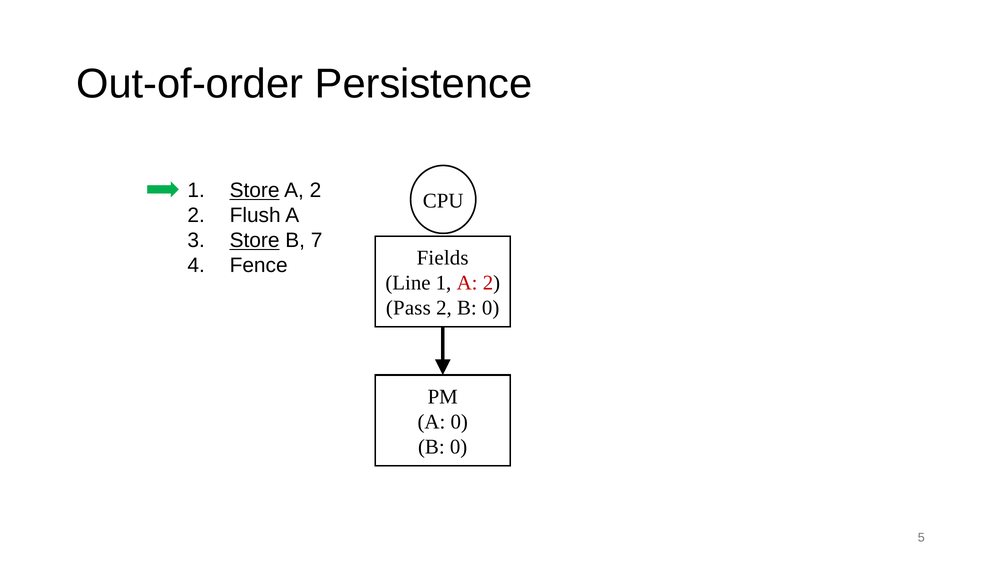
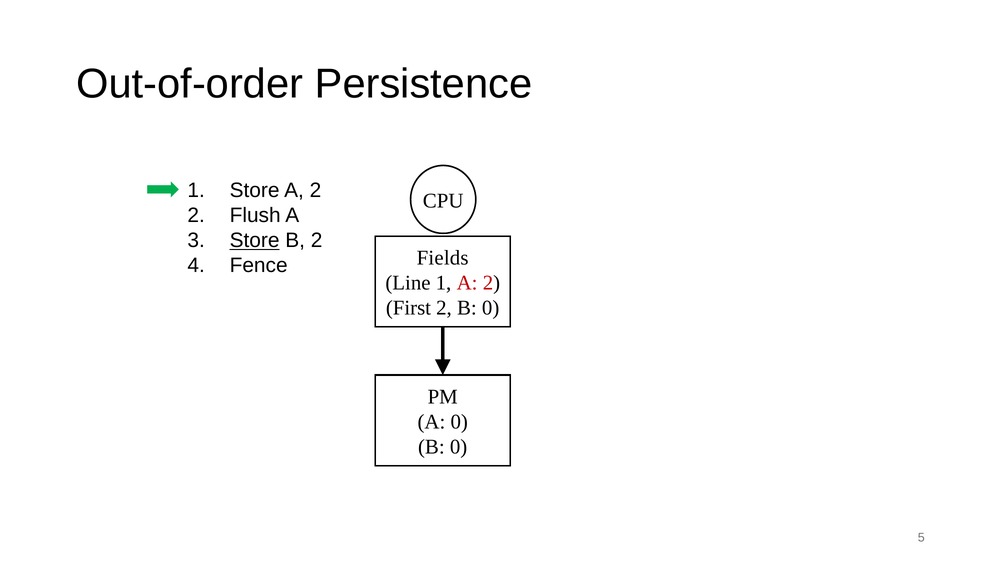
Store underline: present -> none (255, 191)
B 7: 7 -> 2 (317, 241)
Pass: Pass -> First (408, 308)
